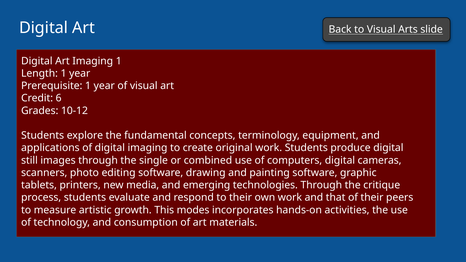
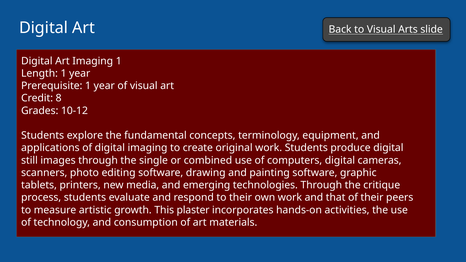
6: 6 -> 8 (59, 98)
modes: modes -> plaster (193, 210)
